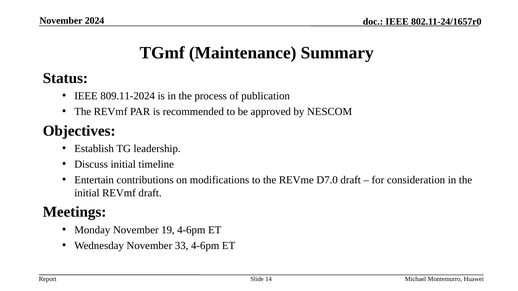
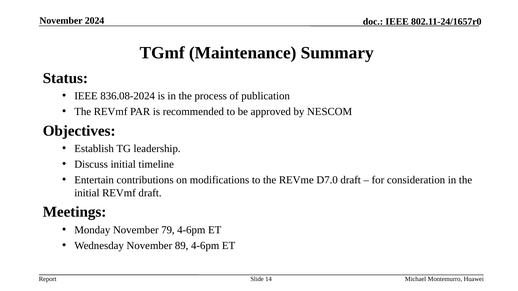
809.11-2024: 809.11-2024 -> 836.08-2024 (128, 96)
19: 19 -> 79 (168, 230)
33: 33 -> 89 (182, 246)
